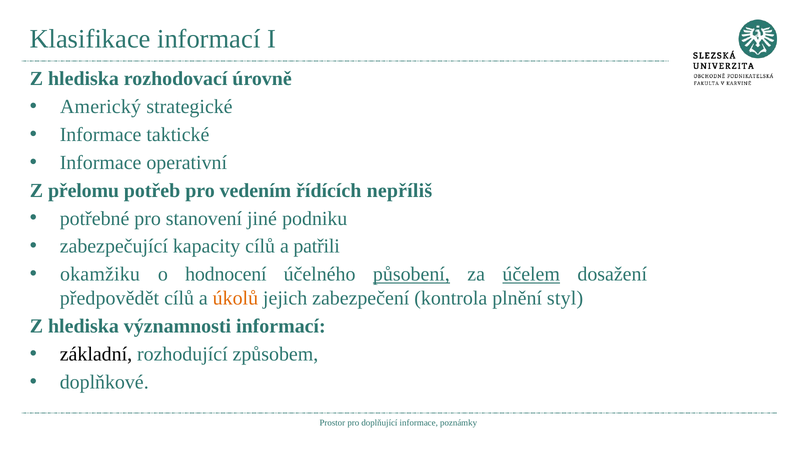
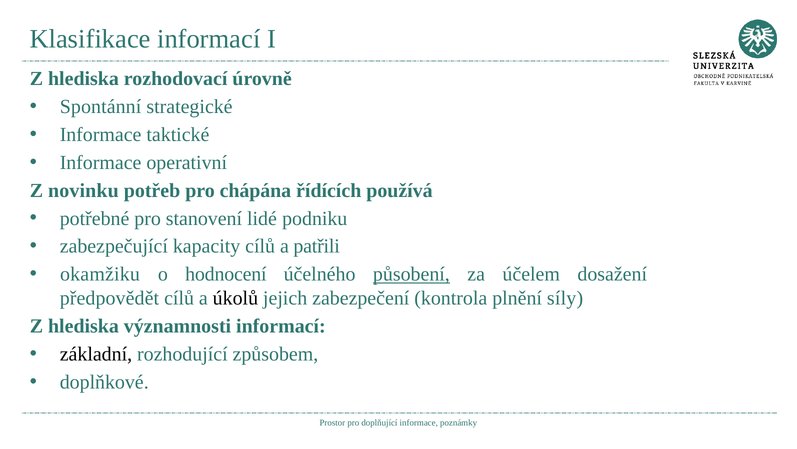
Americký: Americký -> Spontánní (101, 107)
přelomu: přelomu -> novinku (83, 190)
vedením: vedením -> chápána (255, 190)
nepříliš: nepříliš -> používá (399, 190)
jiné: jiné -> lidé (262, 218)
účelem underline: present -> none (531, 274)
úkolů colour: orange -> black (235, 298)
styl: styl -> síly (565, 298)
